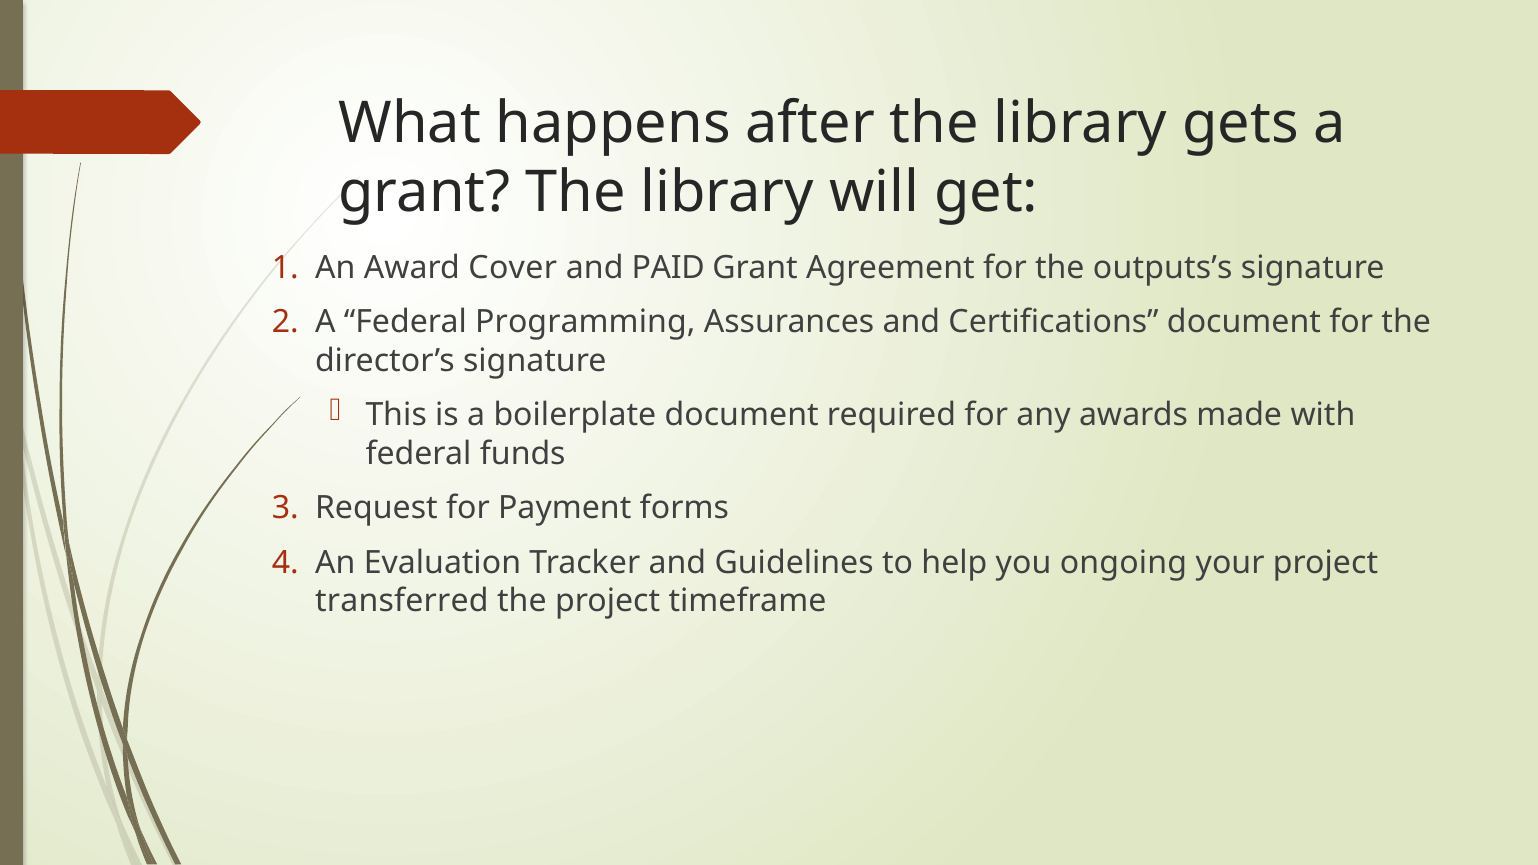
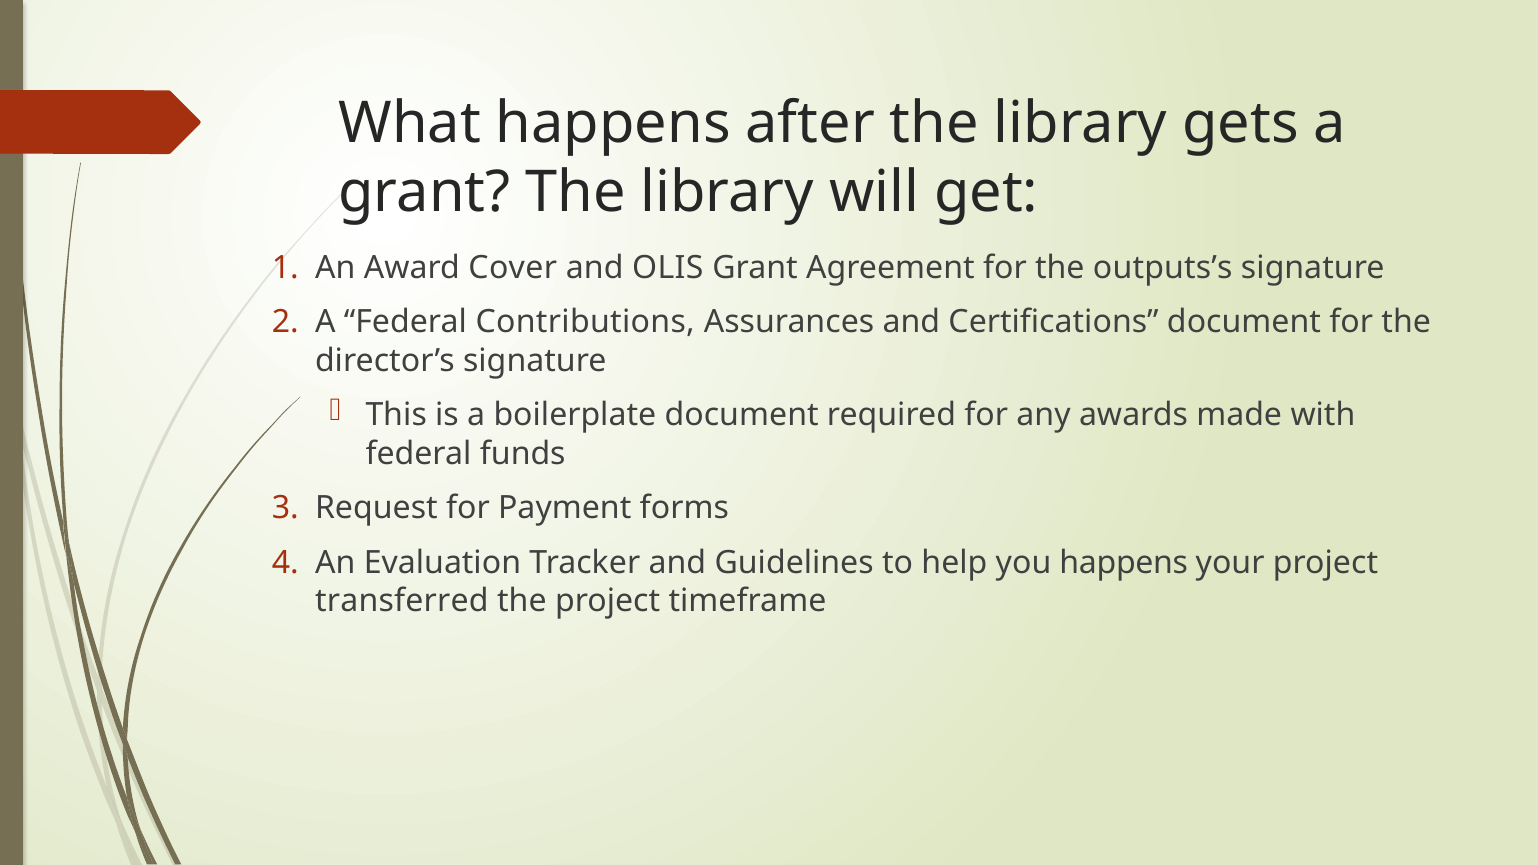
PAID: PAID -> OLIS (668, 268)
Programming: Programming -> Contributions (585, 322)
you ongoing: ongoing -> happens (1124, 563)
